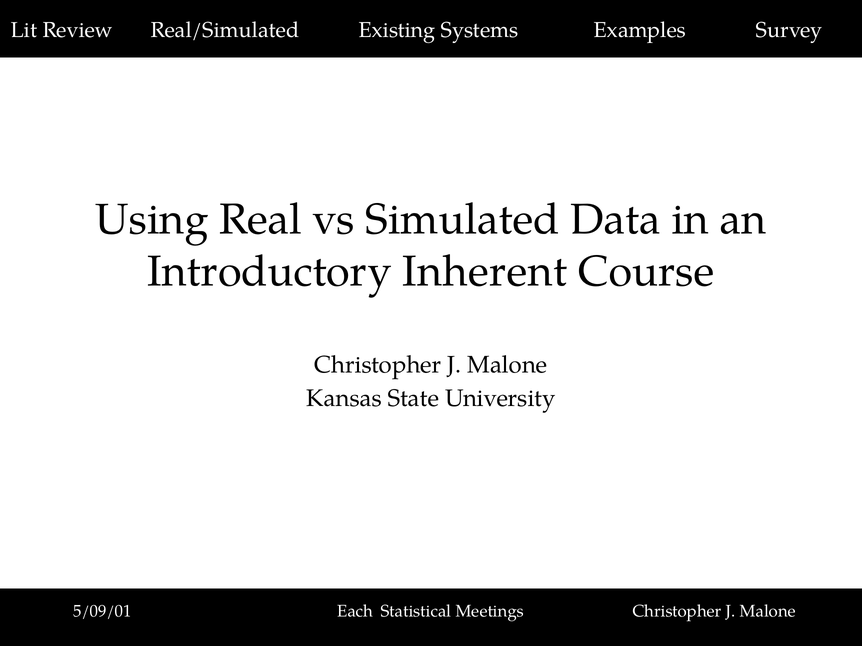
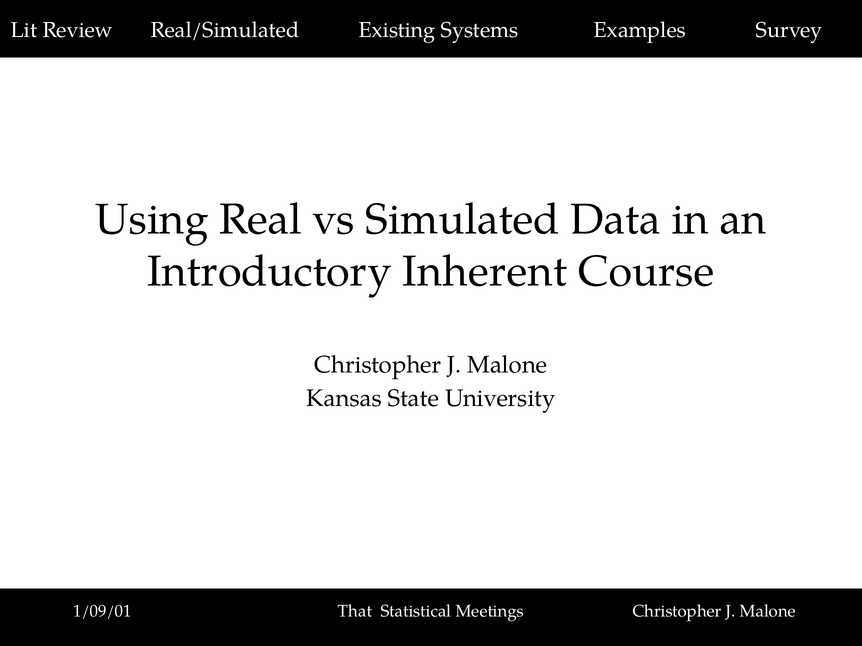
5/09/01: 5/09/01 -> 1/09/01 (102, 612)
Each: Each -> That (355, 612)
